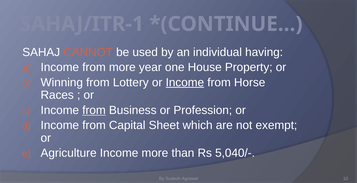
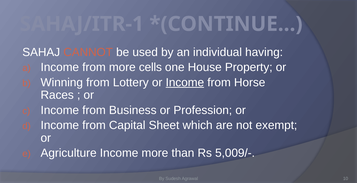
year: year -> cells (150, 67)
from underline: present -> none (94, 110)
5,040/-: 5,040/- -> 5,009/- (235, 153)
